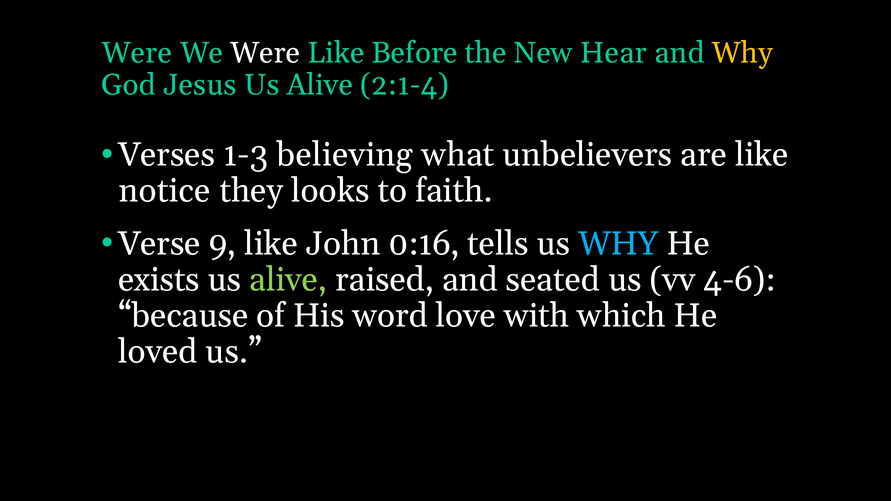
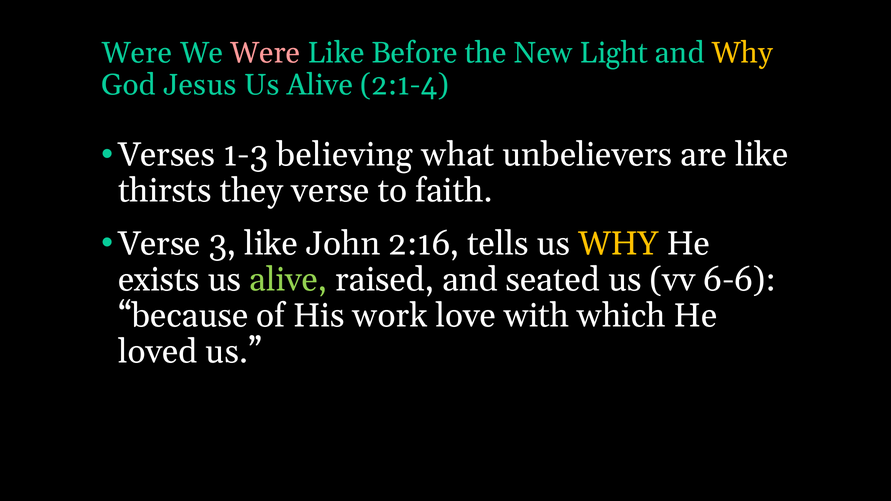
Were colour: white -> pink (265, 53)
Hear: Hear -> Light (614, 53)
notice: notice -> thirsts (165, 191)
they looks: looks -> verse (330, 191)
9: 9 -> 3 (222, 244)
0:16: 0:16 -> 2:16 (424, 244)
WHY colour: light blue -> yellow (618, 244)
4-6: 4-6 -> 6-6 (740, 280)
word: word -> work (390, 316)
